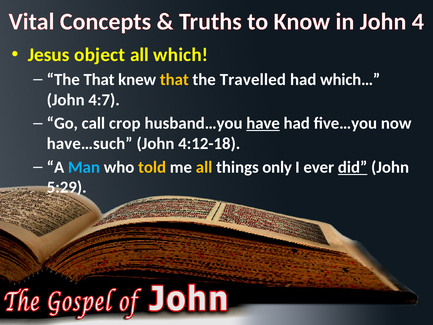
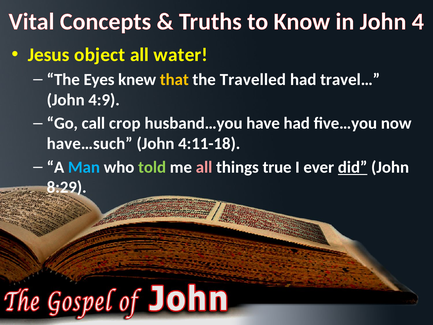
which: which -> water (181, 55)
The That: That -> Eyes (99, 80)
which…: which… -> travel… (350, 80)
4:7: 4:7 -> 4:9 (104, 100)
have underline: present -> none (263, 123)
4:12-18: 4:12-18 -> 4:11-18 (209, 143)
told colour: yellow -> light green (152, 167)
all colour: yellow -> pink (204, 167)
only: only -> true (277, 167)
5:29: 5:29 -> 8:29 (67, 187)
